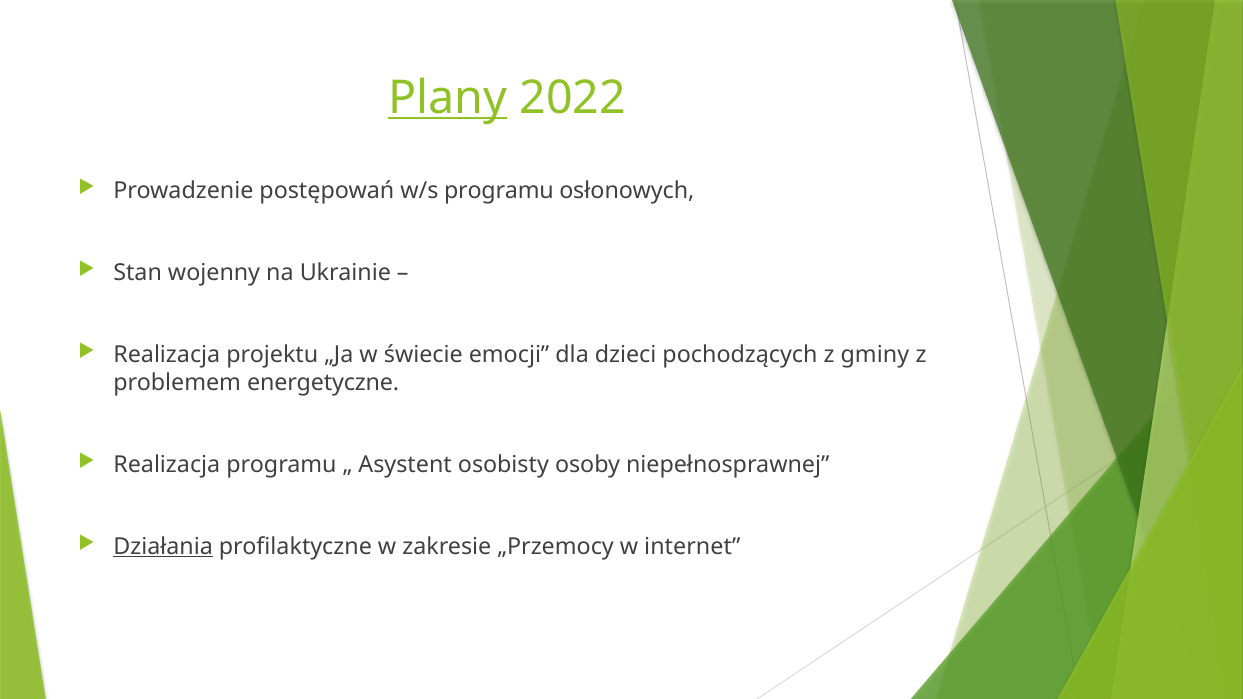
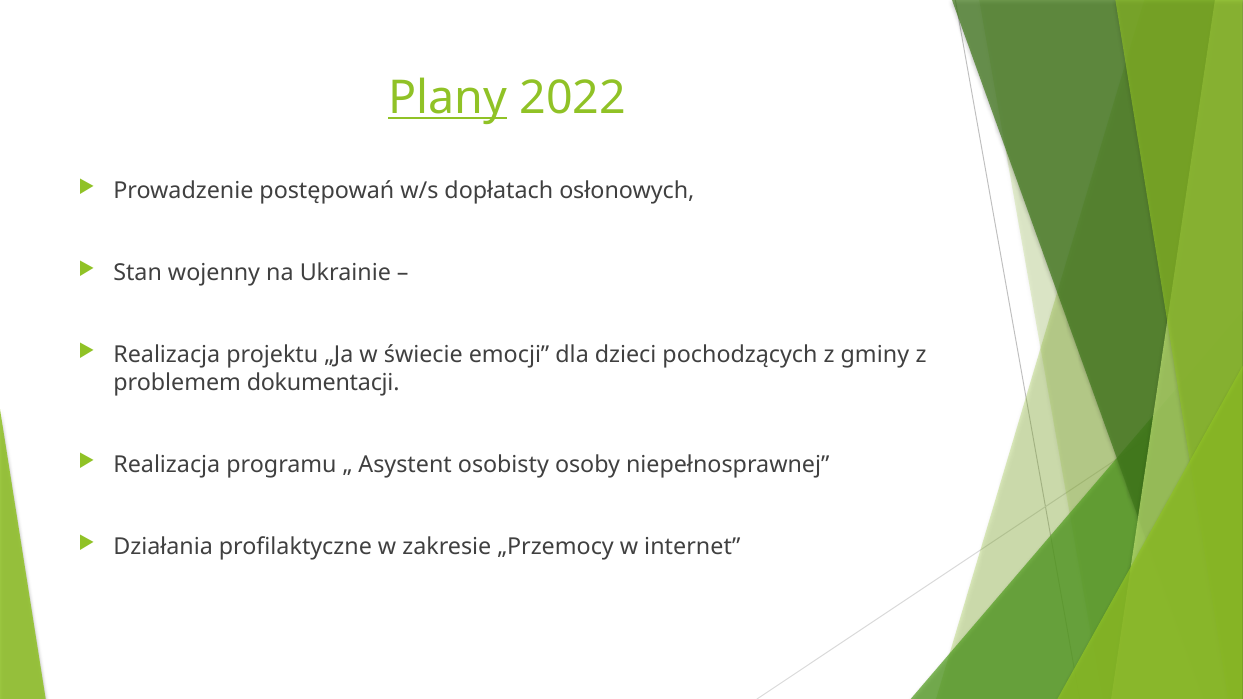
w/s programu: programu -> dopłatach (499, 191)
energetyczne: energetyczne -> dokumentacji (323, 383)
Działania underline: present -> none (163, 547)
